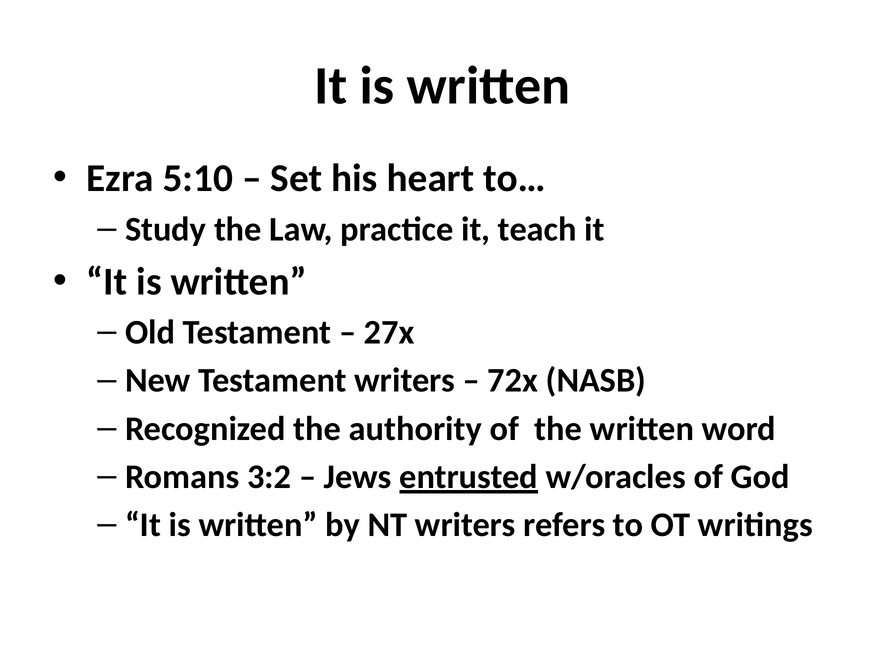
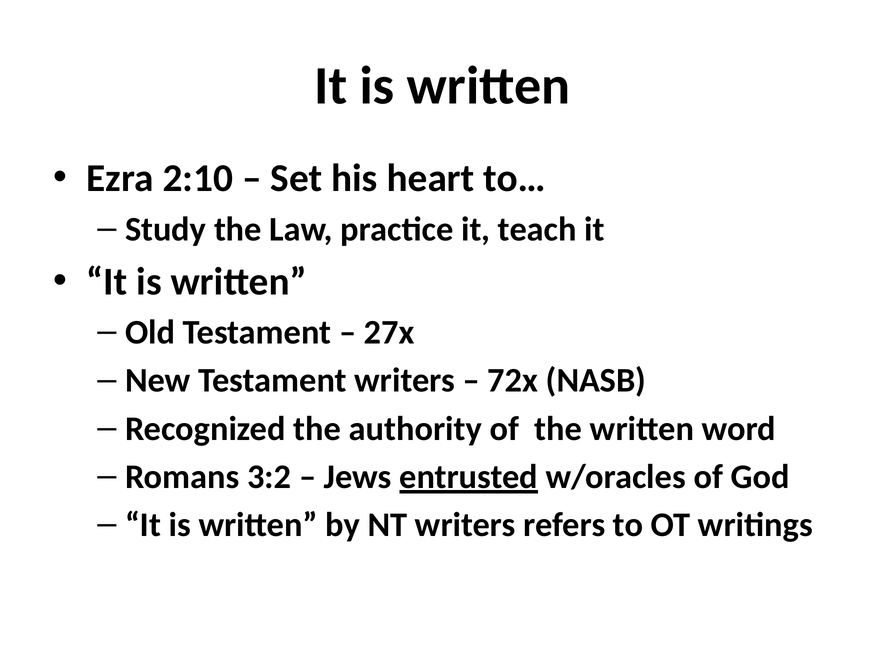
5:10: 5:10 -> 2:10 (198, 178)
